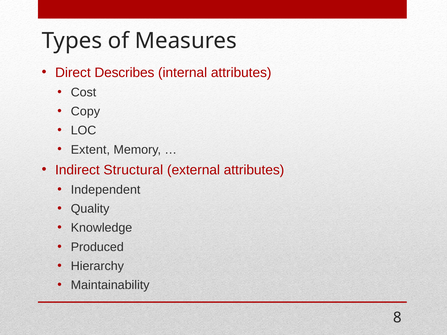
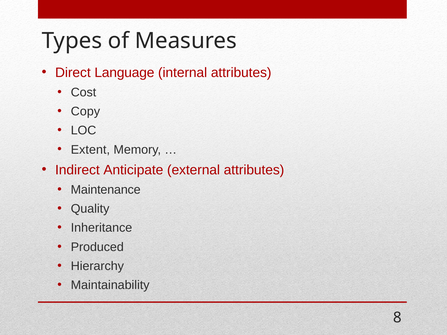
Describes: Describes -> Language (124, 73)
Structural: Structural -> Anticipate (133, 170)
Independent: Independent -> Maintenance (106, 190)
Knowledge: Knowledge -> Inheritance (102, 228)
